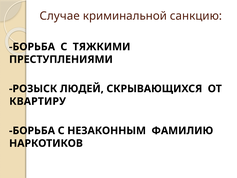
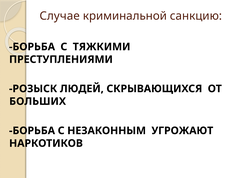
КВАРТИРУ: КВАРТИРУ -> БОЛЬШИХ (38, 101)
ФАМИЛИЮ: ФАМИЛИЮ -> УГРОЖАЮТ (182, 130)
